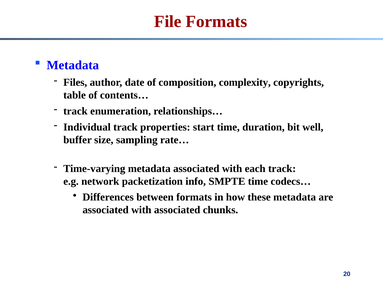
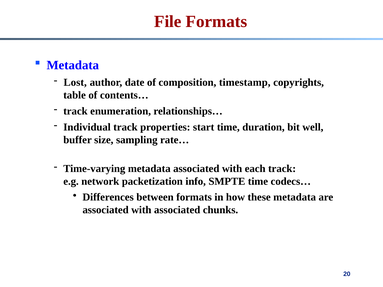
Files: Files -> Lost (75, 82)
complexity: complexity -> timestamp (245, 82)
